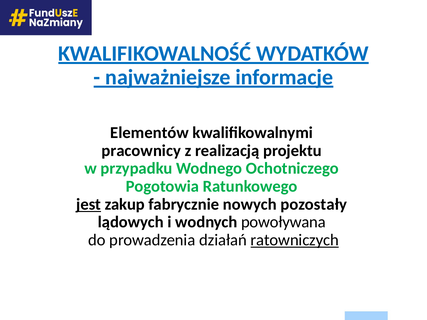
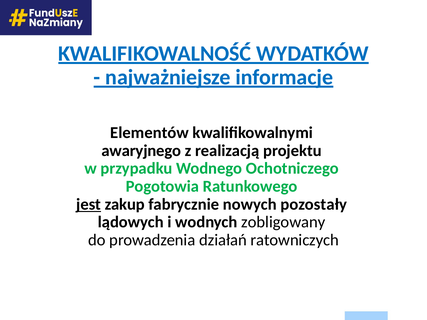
pracownicy: pracownicy -> awaryjnego (141, 151)
powoływana: powoływana -> zobligowany (283, 222)
ratowniczych underline: present -> none (295, 240)
